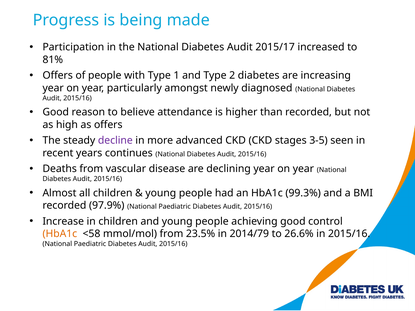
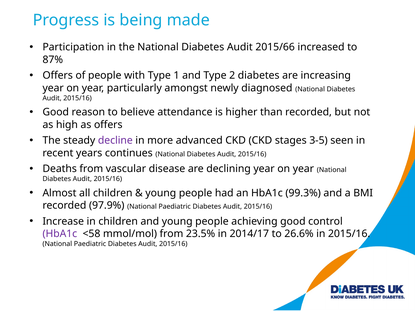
2015/17: 2015/17 -> 2015/66 (275, 47)
81%: 81% -> 87% (53, 60)
HbA1c colour: orange -> purple (60, 234)
2014/79: 2014/79 -> 2014/17 (249, 234)
